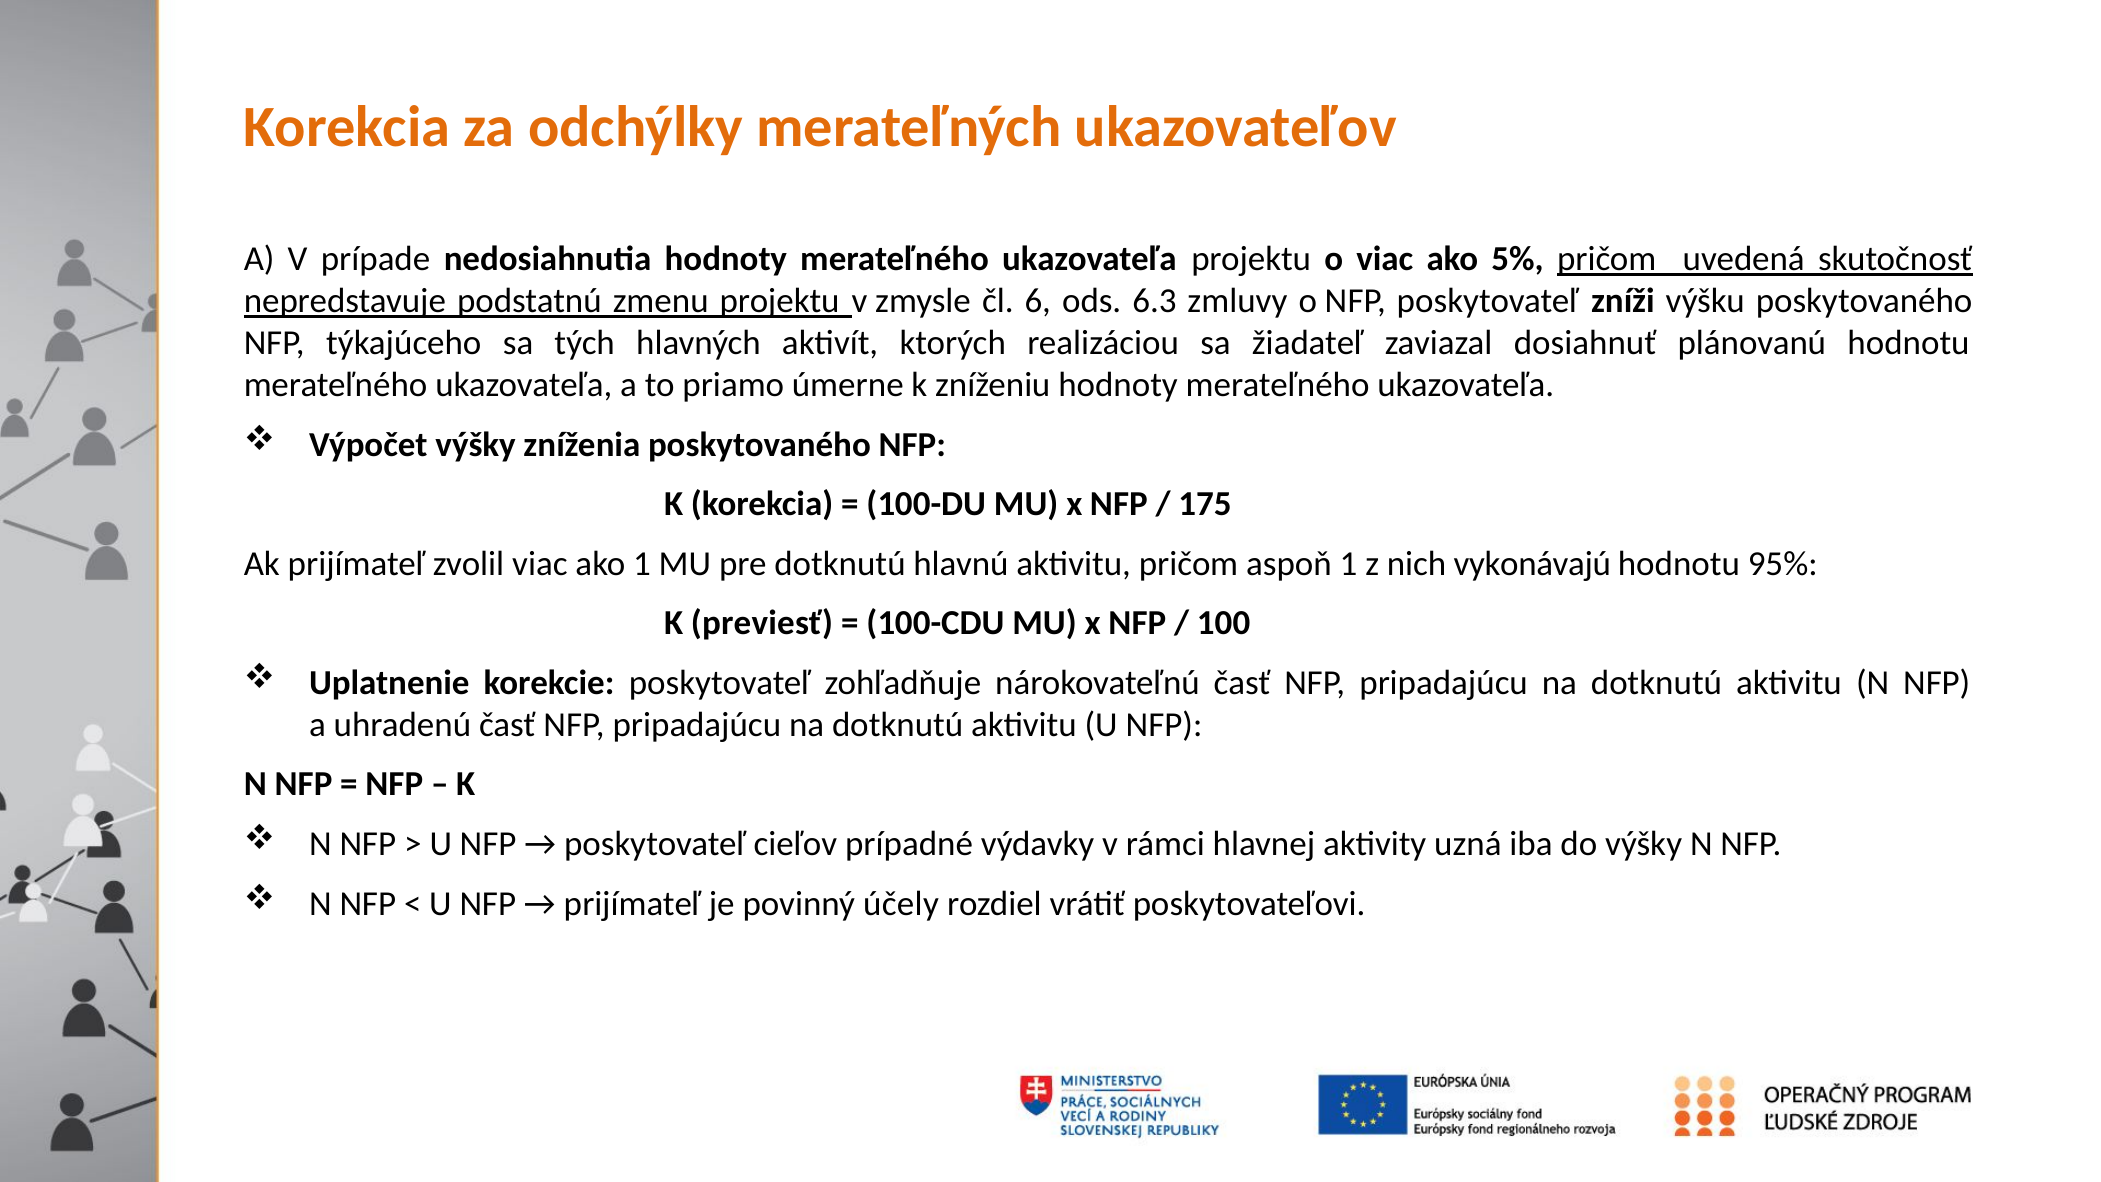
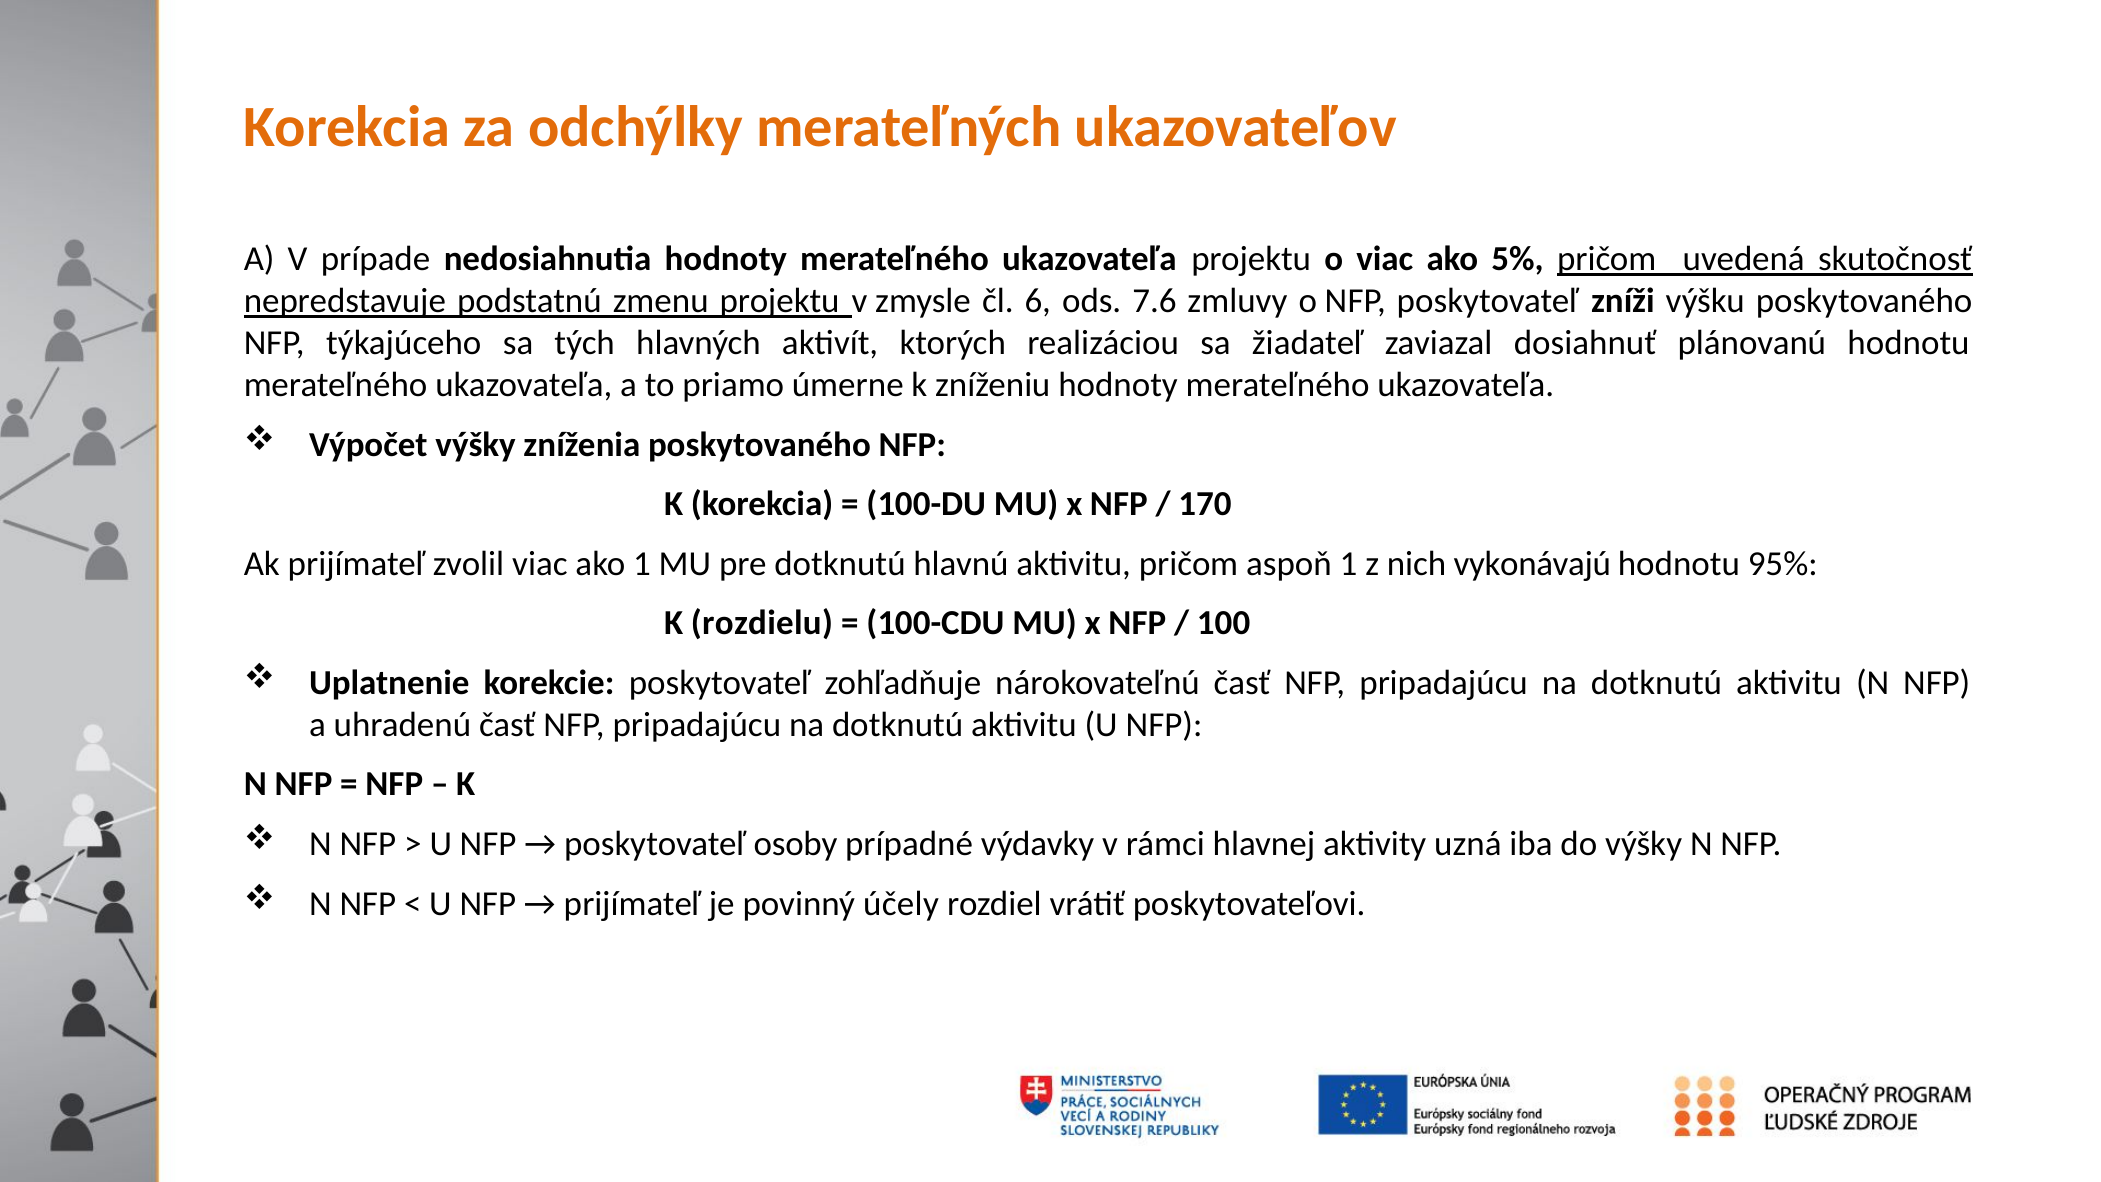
6.3: 6.3 -> 7.6 (1154, 301)
175: 175 -> 170 (1205, 504)
previesť: previesť -> rozdielu (762, 623)
cieľov: cieľov -> osoby (796, 844)
